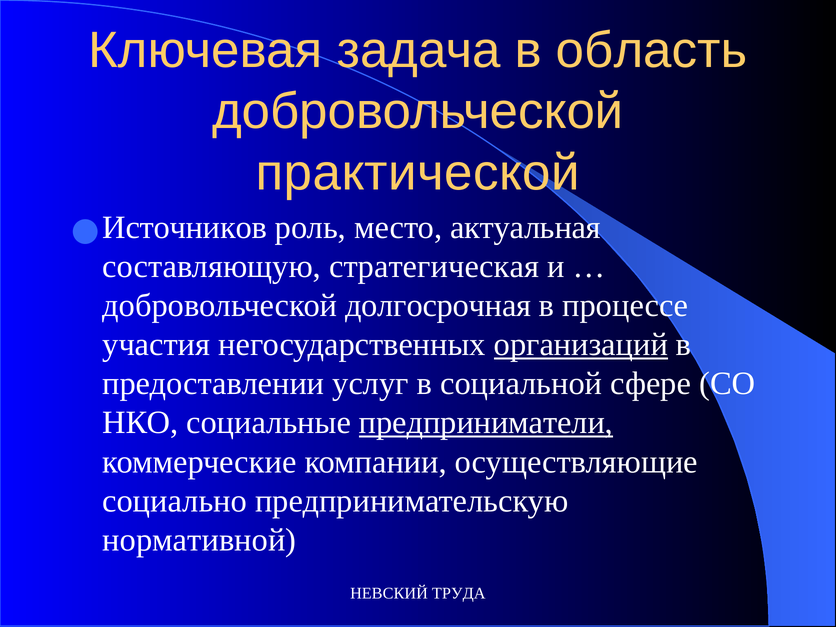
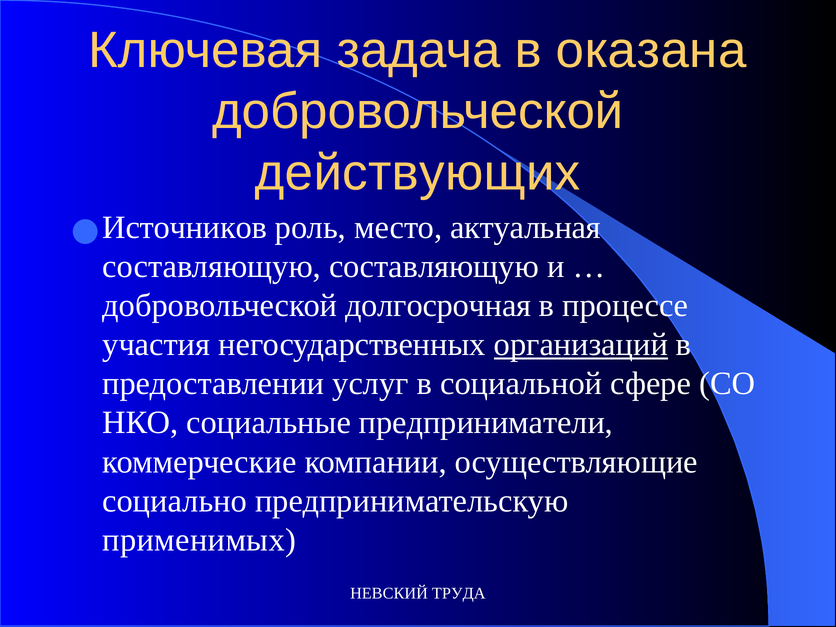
область: область -> оказана (651, 50)
практической: практической -> действующих (418, 173)
составляющую стратегическая: стратегическая -> составляющую (434, 267)
предприниматели underline: present -> none (486, 423)
нормативной: нормативной -> применимых (199, 540)
